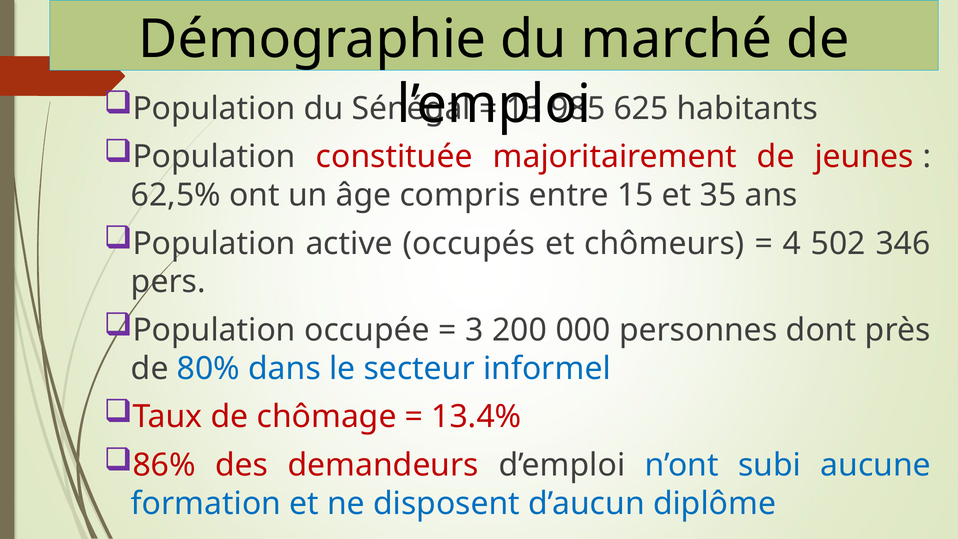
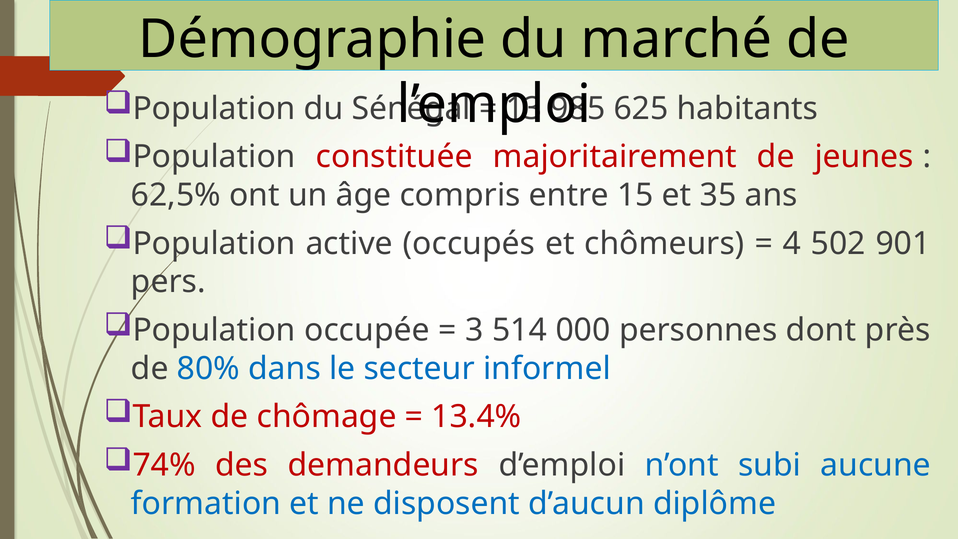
346: 346 -> 901 (903, 244)
200: 200 -> 514 (520, 330)
86%: 86% -> 74% (164, 465)
